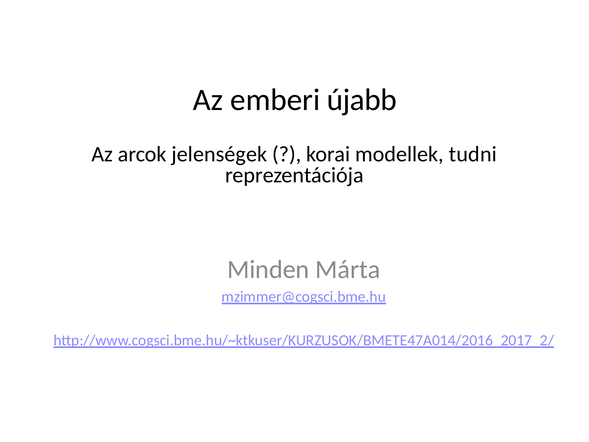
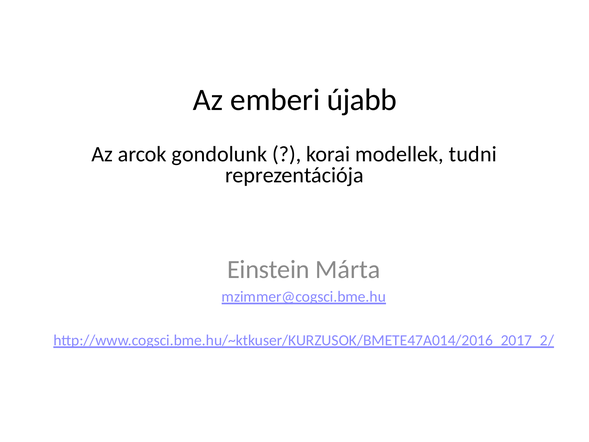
jelenségek: jelenségek -> gondolunk (219, 154)
Minden: Minden -> Einstein (268, 269)
